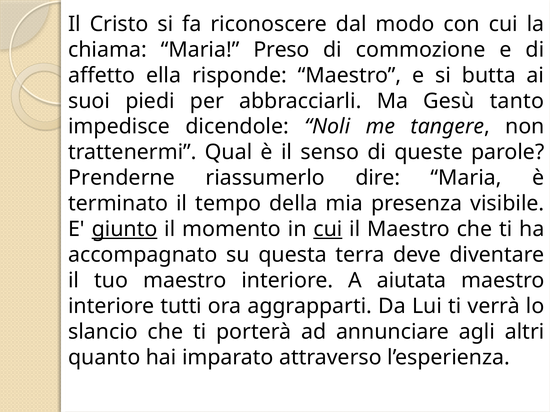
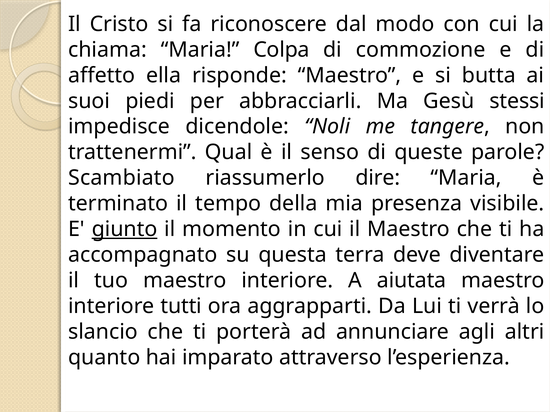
Preso: Preso -> Colpa (281, 50)
tanto: tanto -> stessi (517, 101)
Prenderne: Prenderne -> Scambiato (121, 178)
cui underline: present -> none (328, 229)
